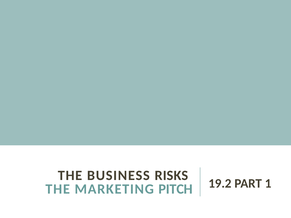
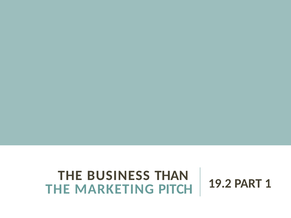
RISKS: RISKS -> THAN (172, 176)
